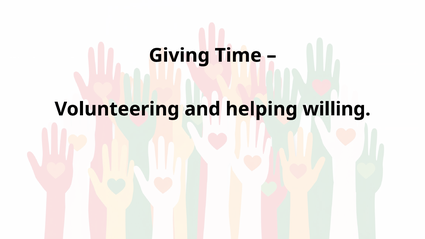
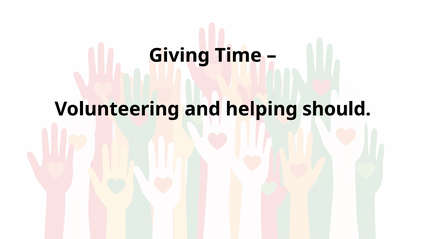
willing: willing -> should (337, 109)
